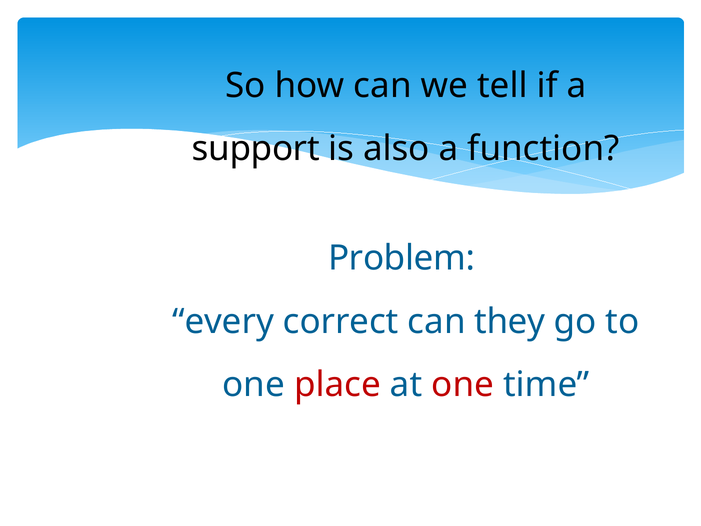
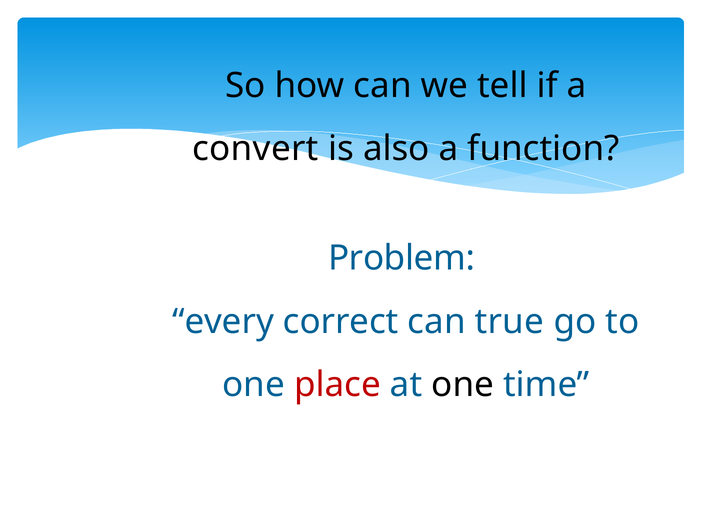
support: support -> convert (255, 149)
they: they -> true (509, 321)
one colour: red -> black (463, 384)
